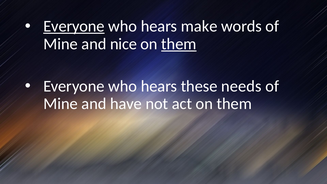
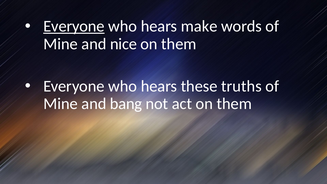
them underline: present -> none (179, 44)
needs: needs -> truths (241, 86)
have: have -> bang (126, 104)
